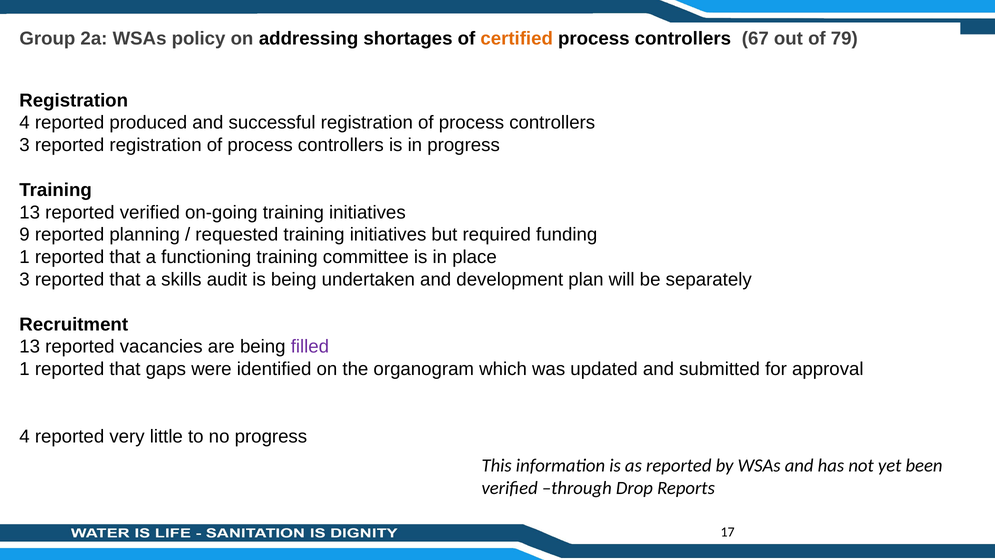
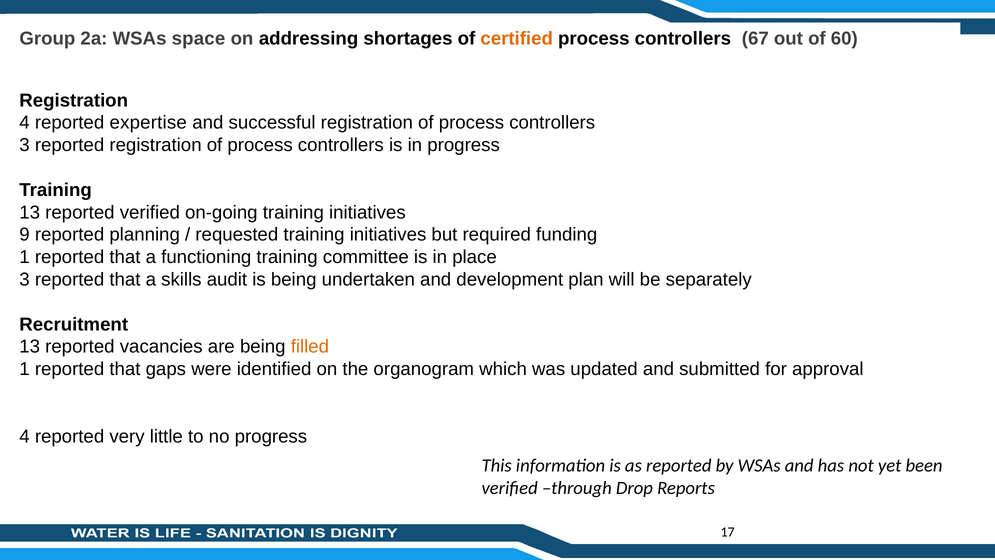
policy: policy -> space (198, 39)
79: 79 -> 60 (844, 39)
produced: produced -> expertise (148, 123)
filled colour: purple -> orange (310, 347)
